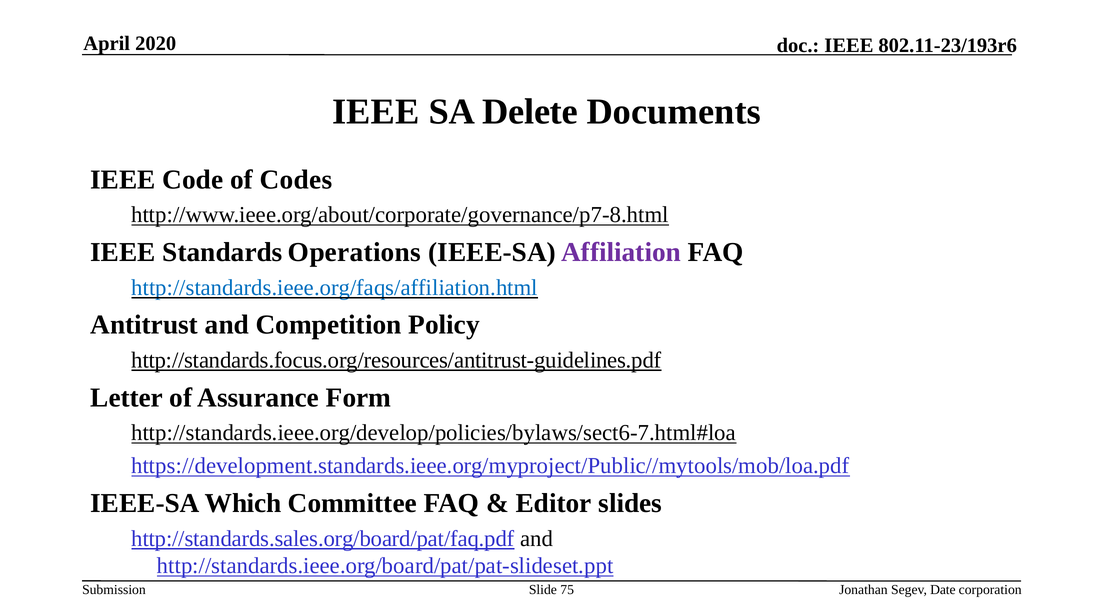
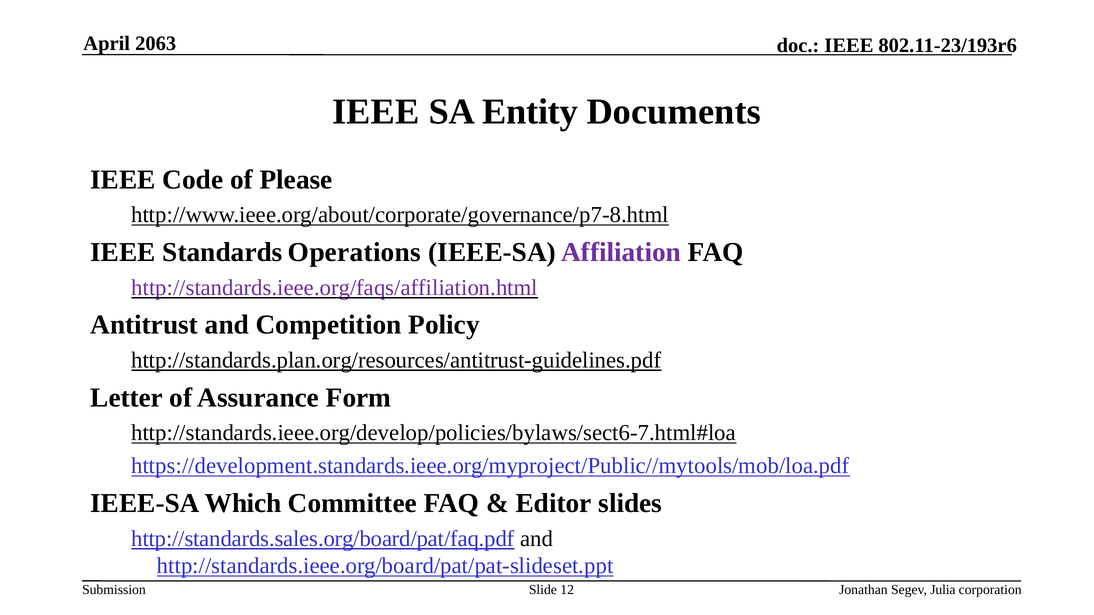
2020: 2020 -> 2063 (156, 43)
Delete: Delete -> Entity (530, 112)
Codes: Codes -> Please (296, 180)
http://standards.ieee.org/faqs/affiliation.html colour: blue -> purple (335, 288)
http://standards.focus.org/resources/antitrust-guidelines.pdf: http://standards.focus.org/resources/antitrust-guidelines.pdf -> http://standards.plan.org/resources/antitrust-guidelines.pdf (396, 360)
75: 75 -> 12 (567, 590)
Date: Date -> Julia (943, 590)
